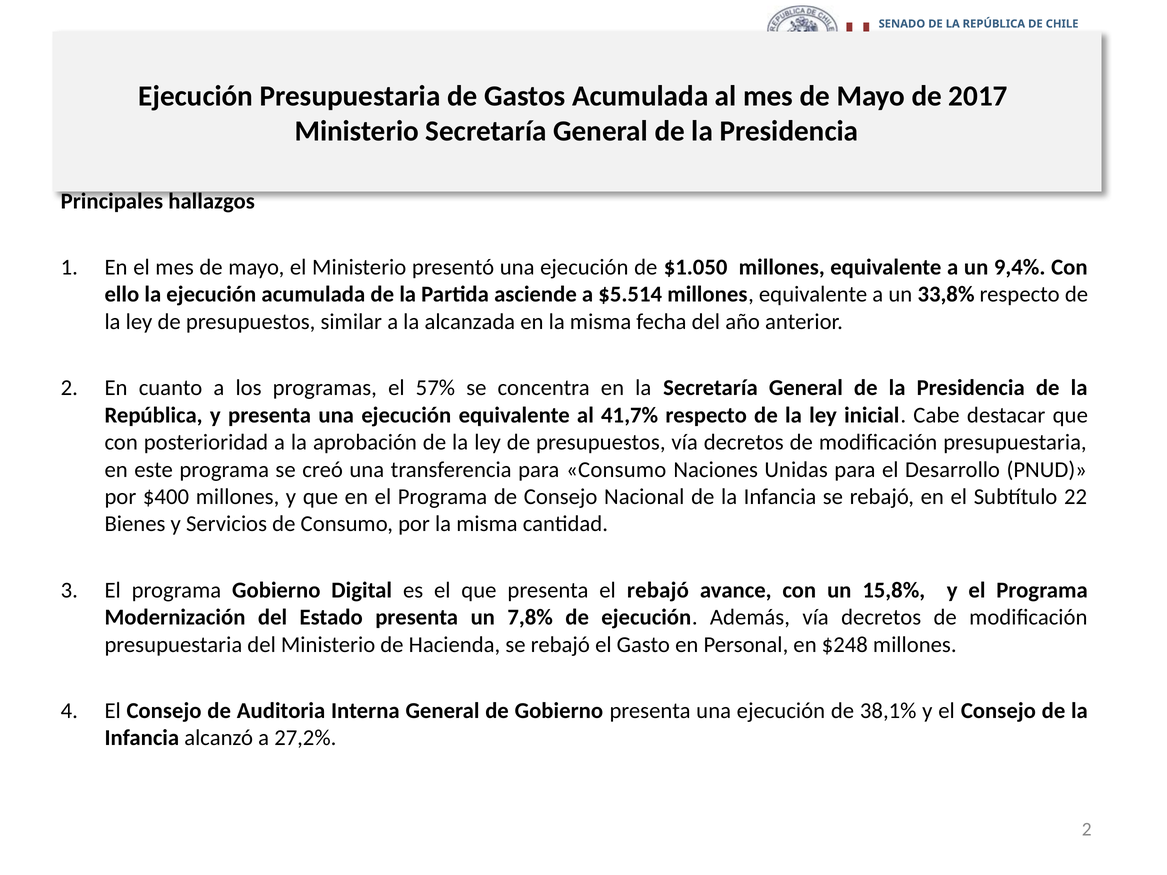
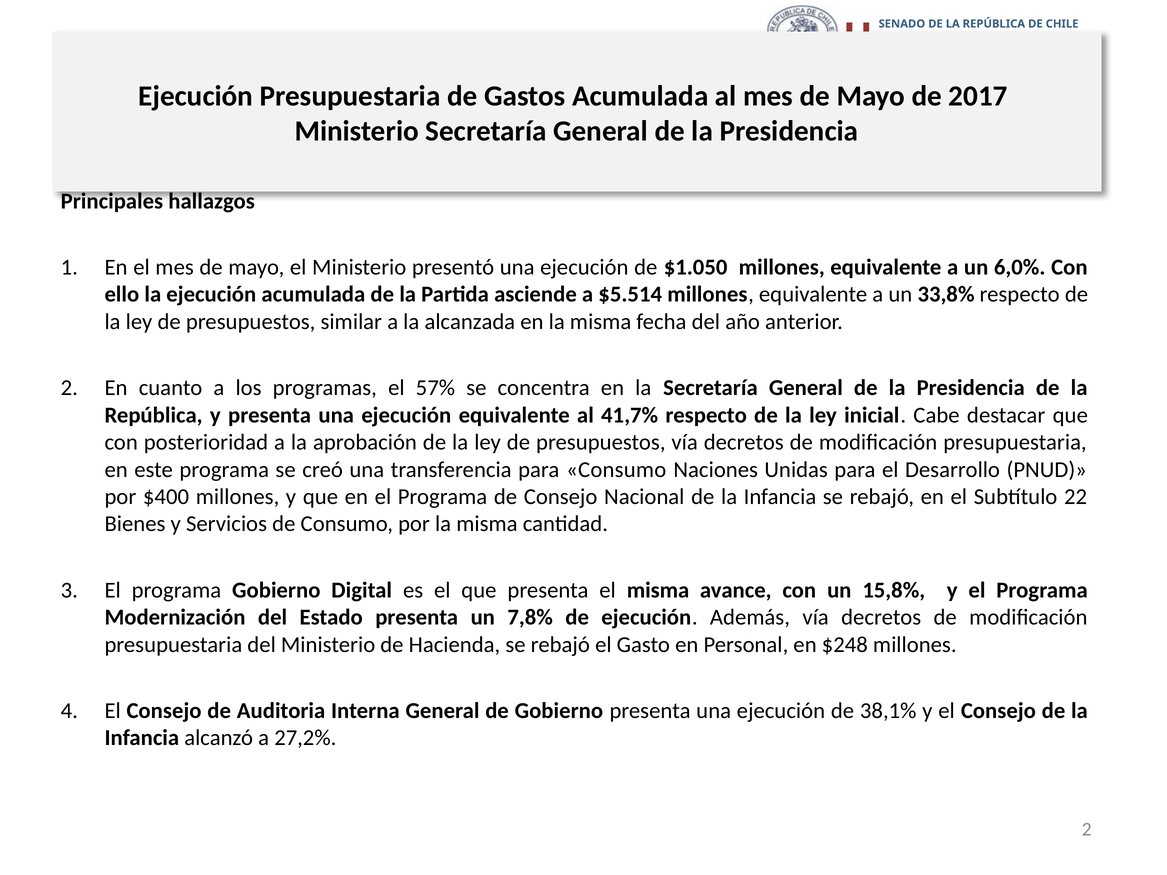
9,4%: 9,4% -> 6,0% (1020, 267)
el rebajó: rebajó -> misma (658, 590)
